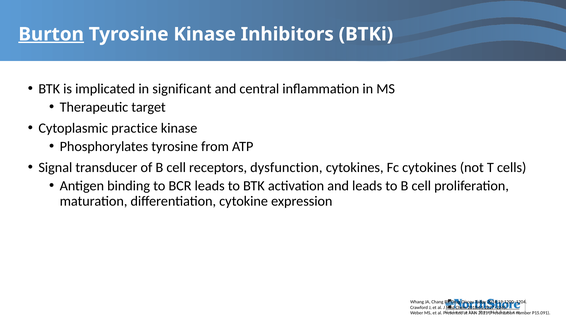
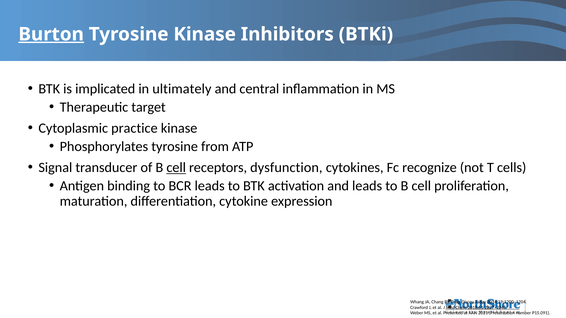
significant: significant -> ultimately (182, 89)
cell underline: none -> present (176, 168)
Fc cytokines: cytokines -> recognize (429, 168)
